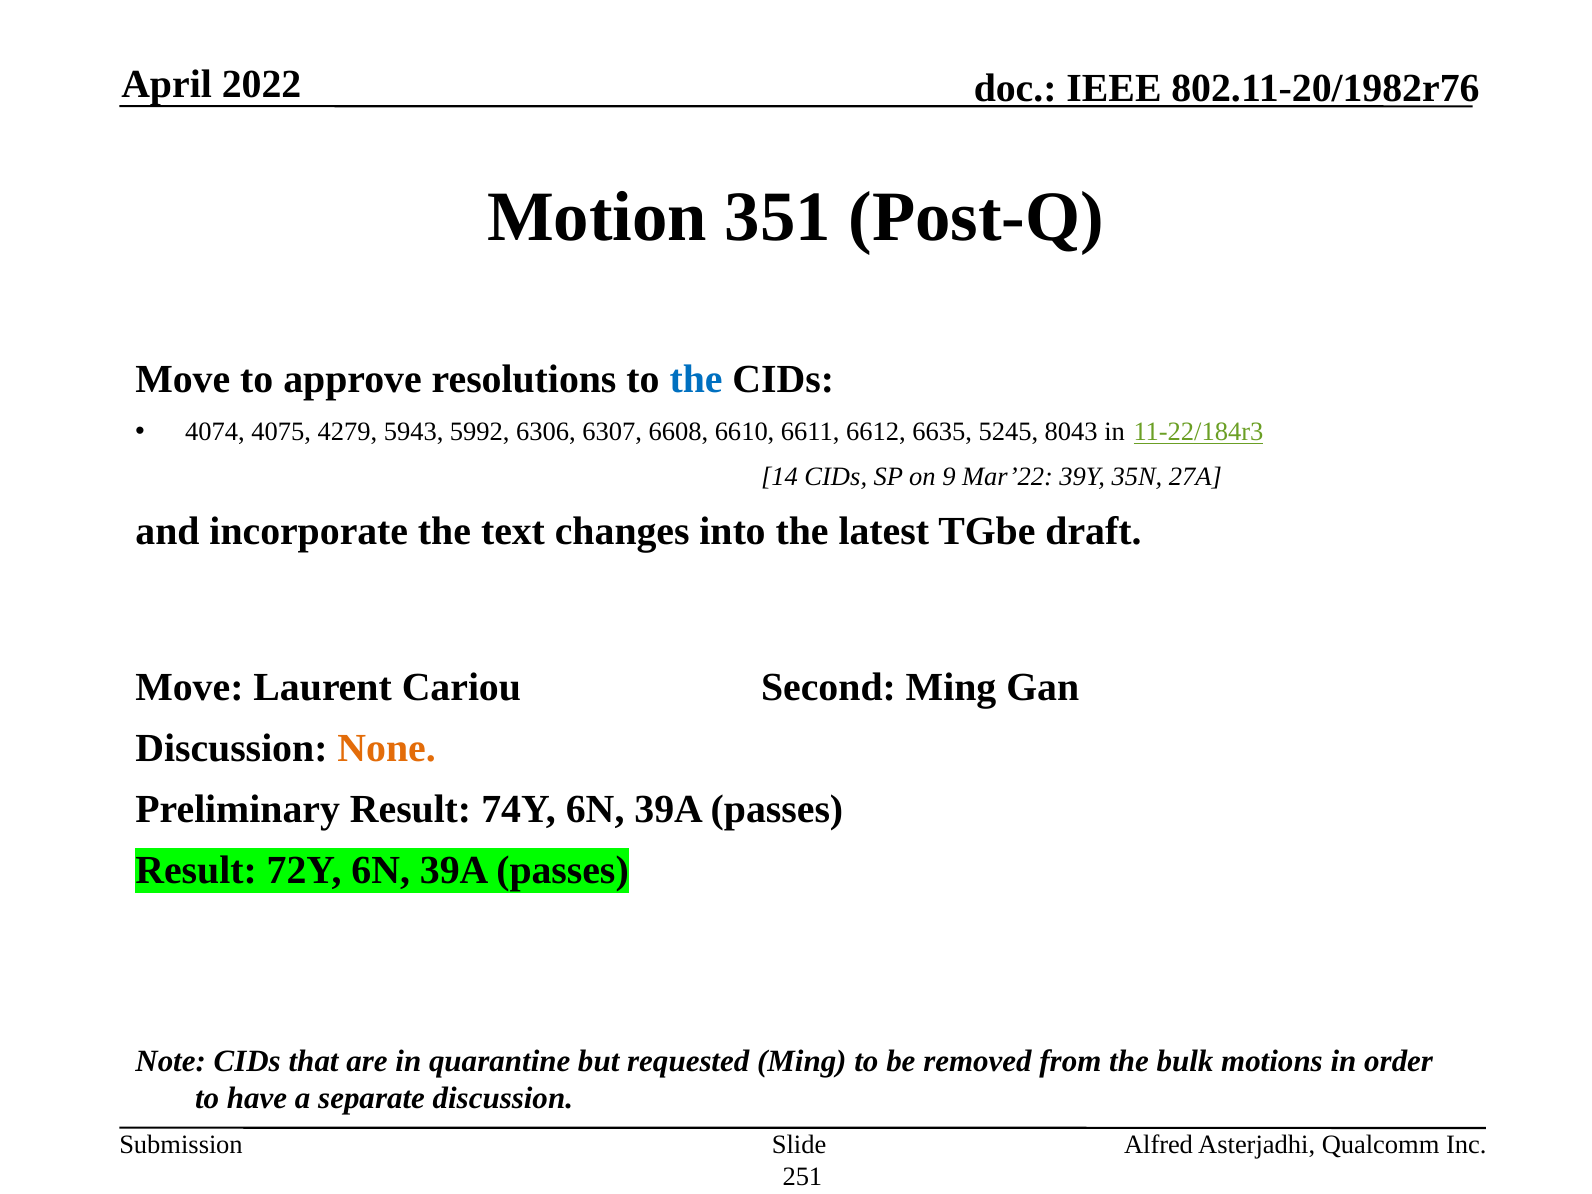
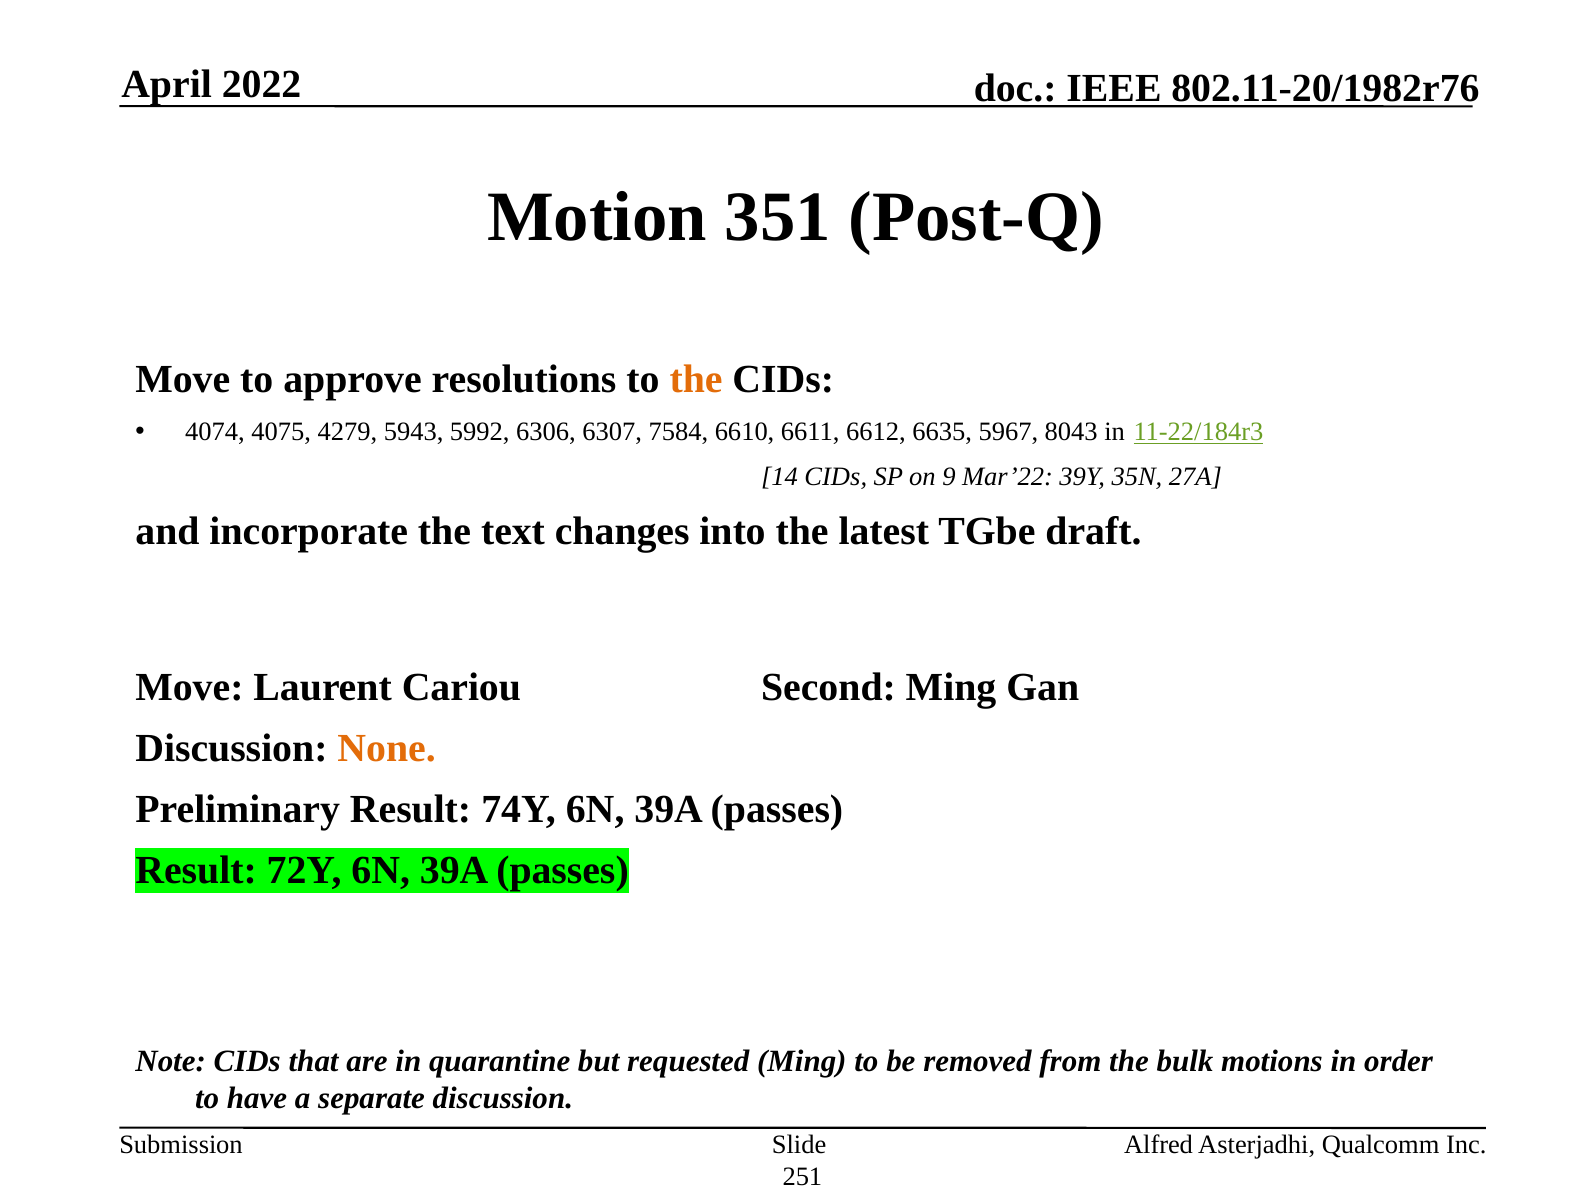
the colour: blue -> orange (696, 380)
6608: 6608 -> 7584 (678, 432)
5245: 5245 -> 5967 (1008, 432)
